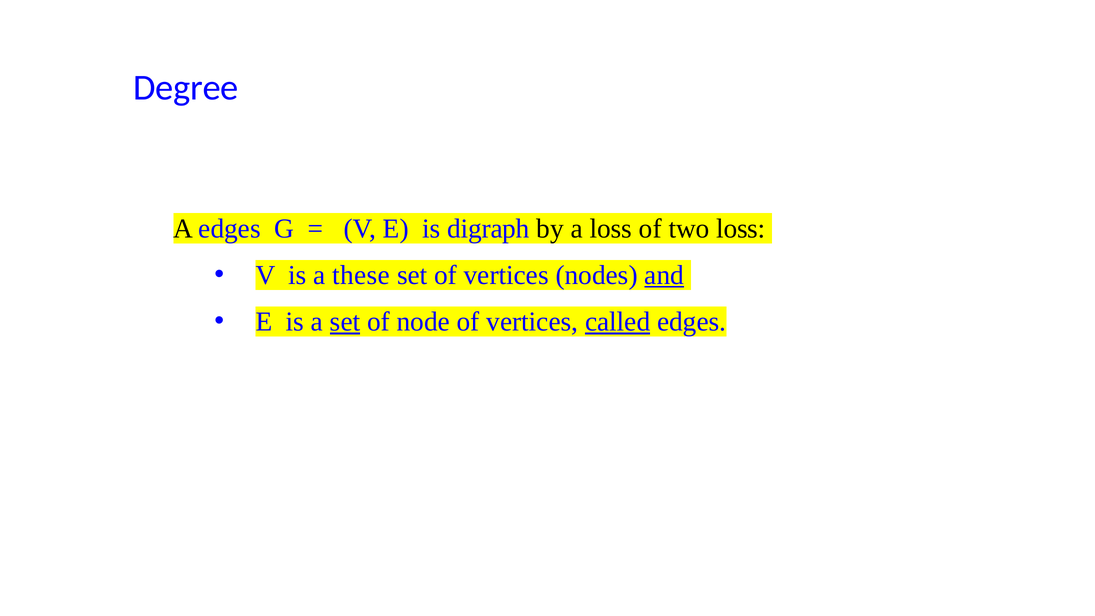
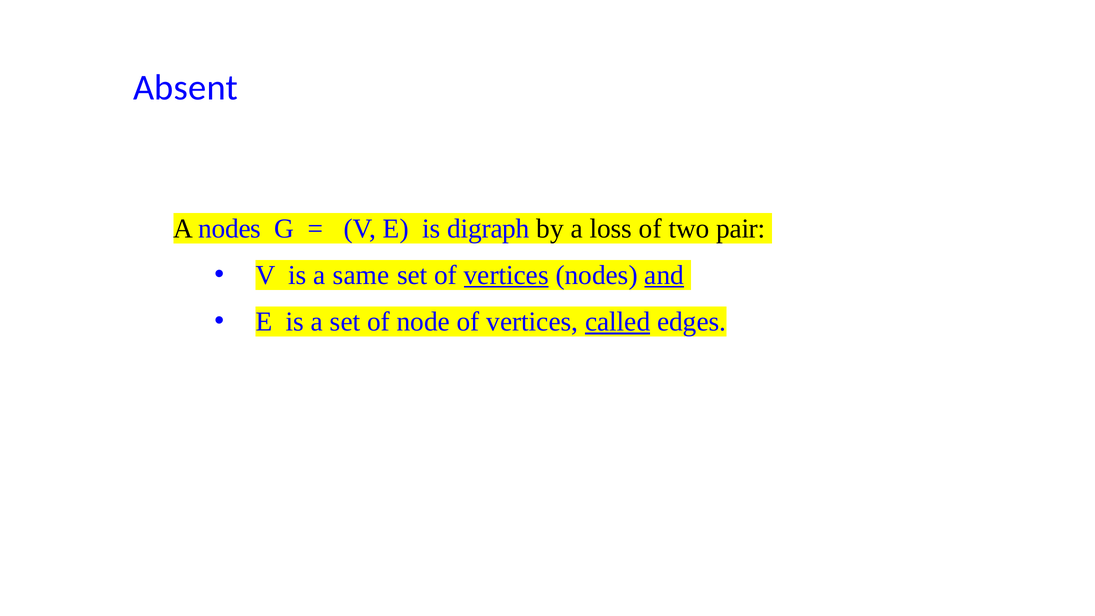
Degree: Degree -> Absent (186, 88)
A edges: edges -> nodes (230, 229)
two loss: loss -> pair (741, 229)
these: these -> same (361, 275)
vertices underline: none -> present (506, 275)
set underline: present -> none (345, 322)
